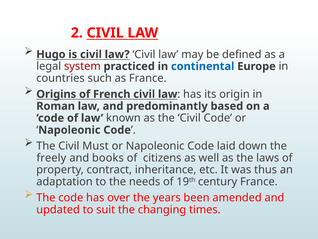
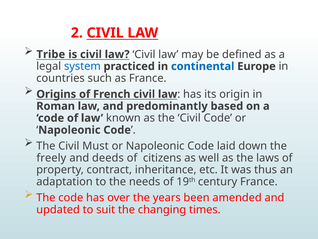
Hugo: Hugo -> Tribe (51, 54)
system colour: red -> blue (82, 66)
books: books -> deeds (108, 158)
